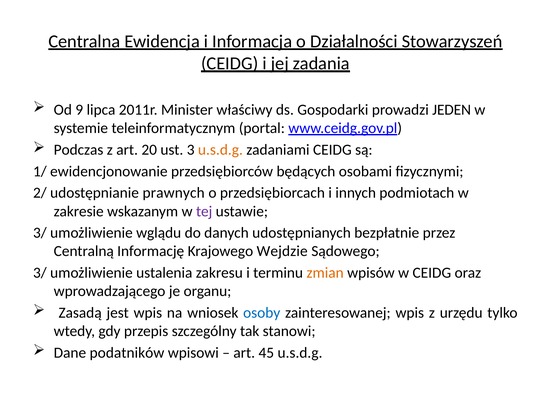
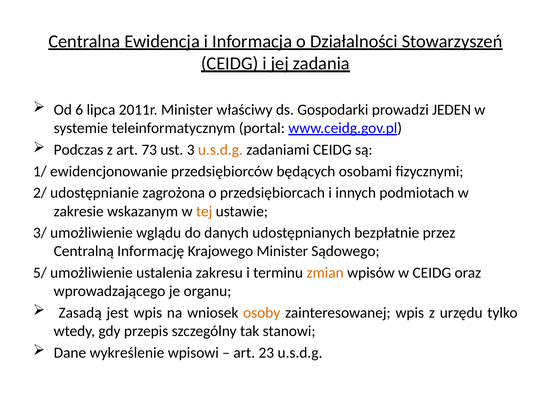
9: 9 -> 6 (79, 109)
20: 20 -> 73 (149, 150)
prawnych: prawnych -> zagrożona (174, 193)
tej colour: purple -> orange (204, 211)
Krajowego Wejdzie: Wejdzie -> Minister (282, 251)
3/: 3/ -> 5/ (40, 272)
osoby colour: blue -> orange (262, 312)
podatników: podatników -> wykreślenie (127, 352)
45: 45 -> 23 (266, 352)
